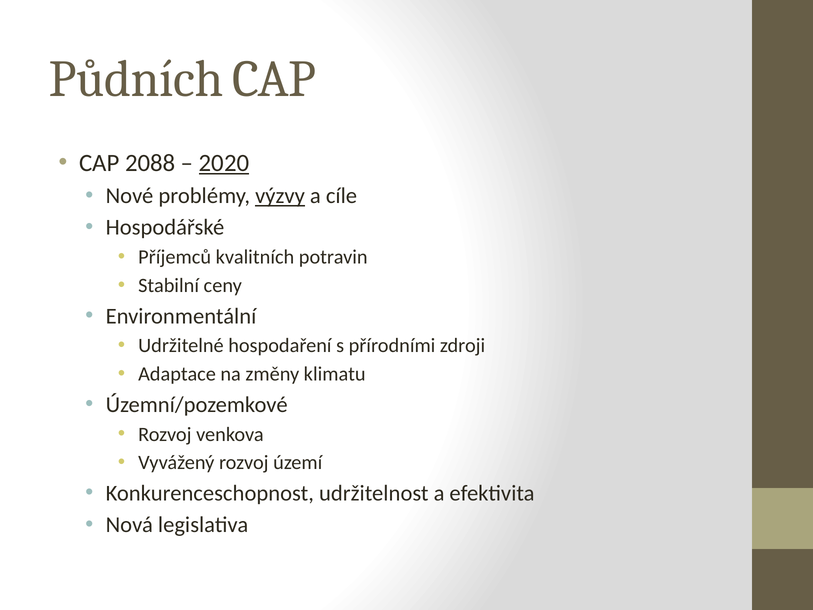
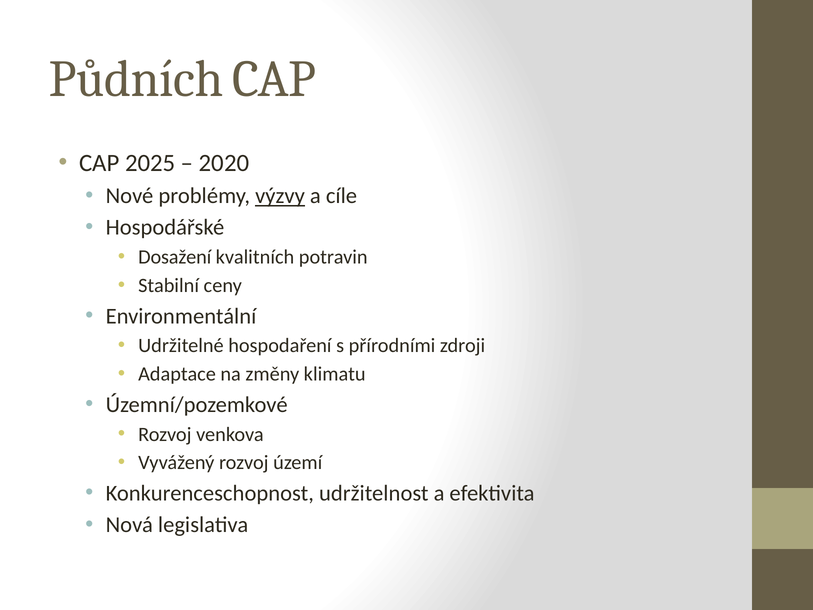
2088: 2088 -> 2025 (150, 163)
2020 underline: present -> none (224, 163)
Příjemců: Příjemců -> Dosažení (175, 257)
